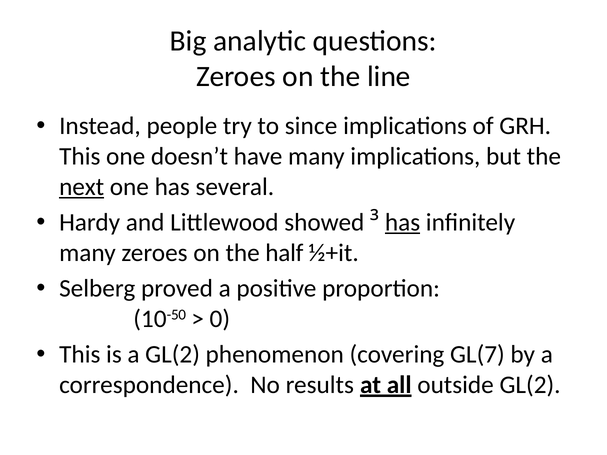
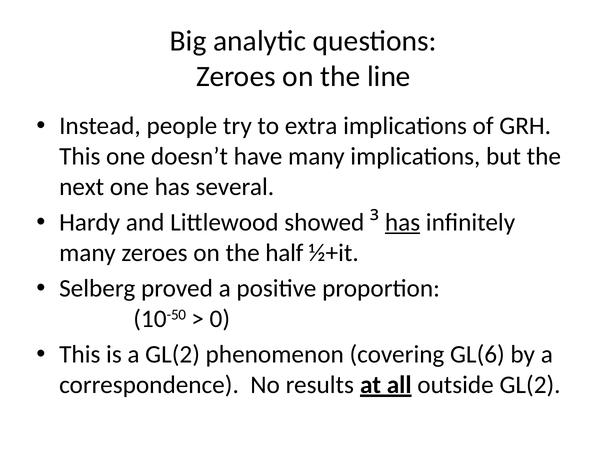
since: since -> extra (311, 126)
next underline: present -> none (82, 187)
GL(7: GL(7 -> GL(6 (477, 355)
